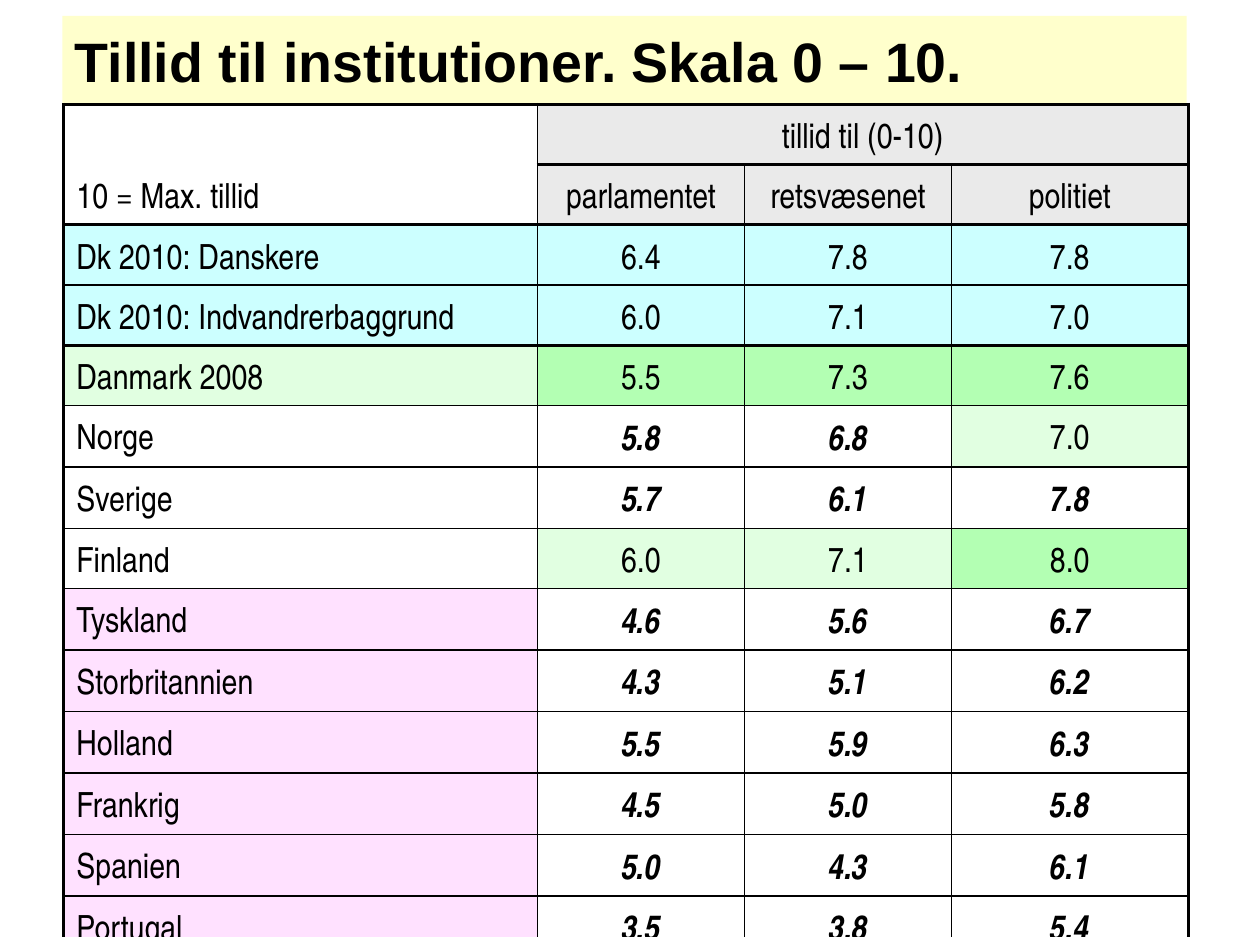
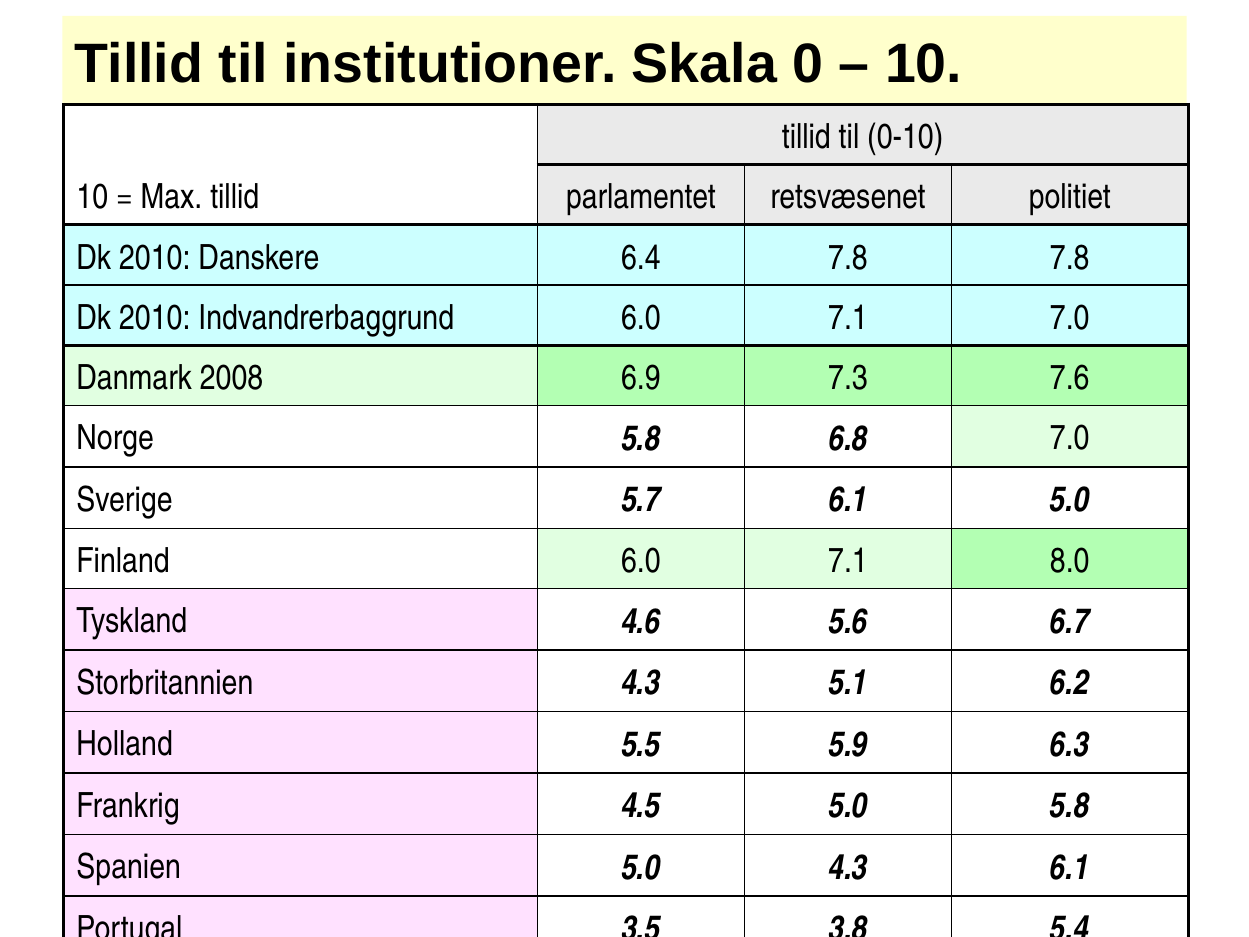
2008 5.5: 5.5 -> 6.9 (641, 378)
6.1 7.8: 7.8 -> 5.0 (1070, 500)
